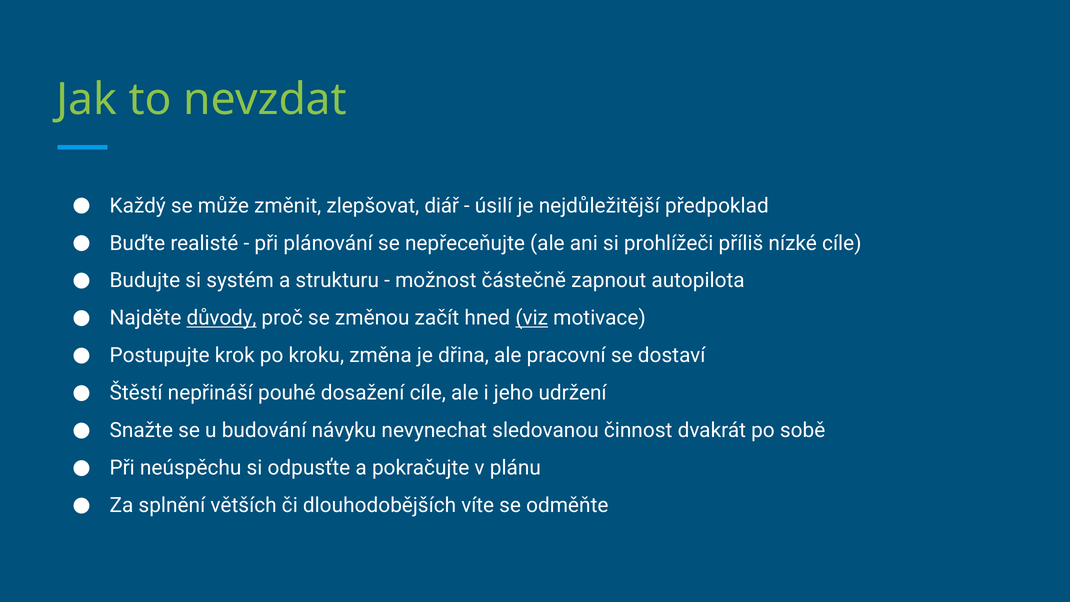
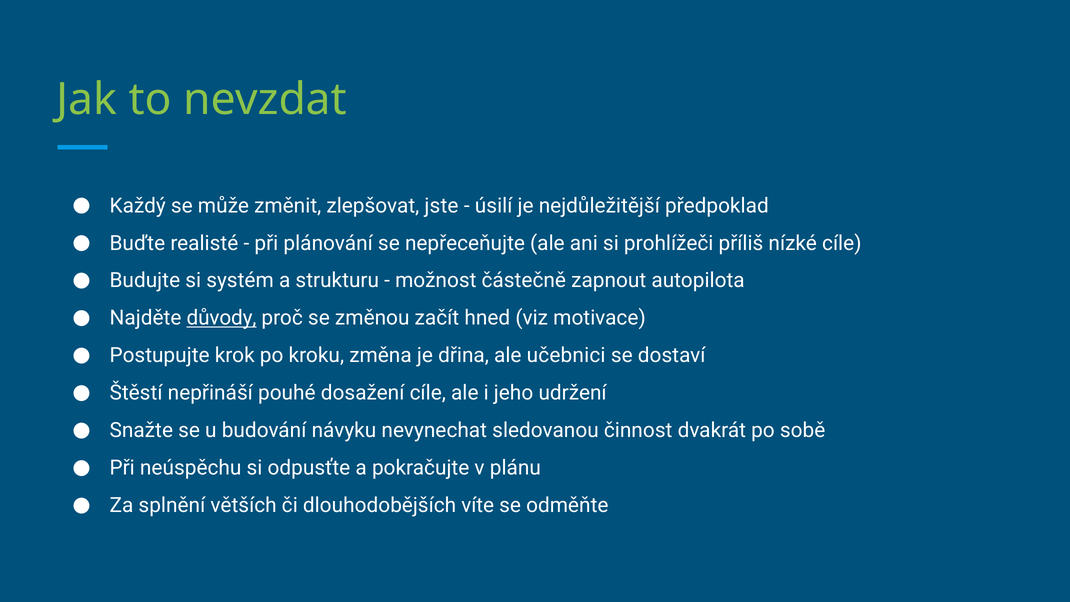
diář: diář -> jste (441, 206)
viz underline: present -> none (532, 318)
pracovní: pracovní -> učebnici (566, 355)
